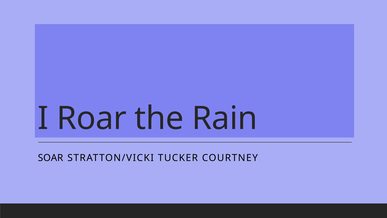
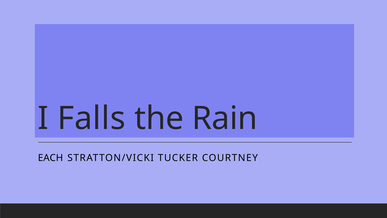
Roar: Roar -> Falls (91, 118)
SOAR: SOAR -> EACH (50, 158)
